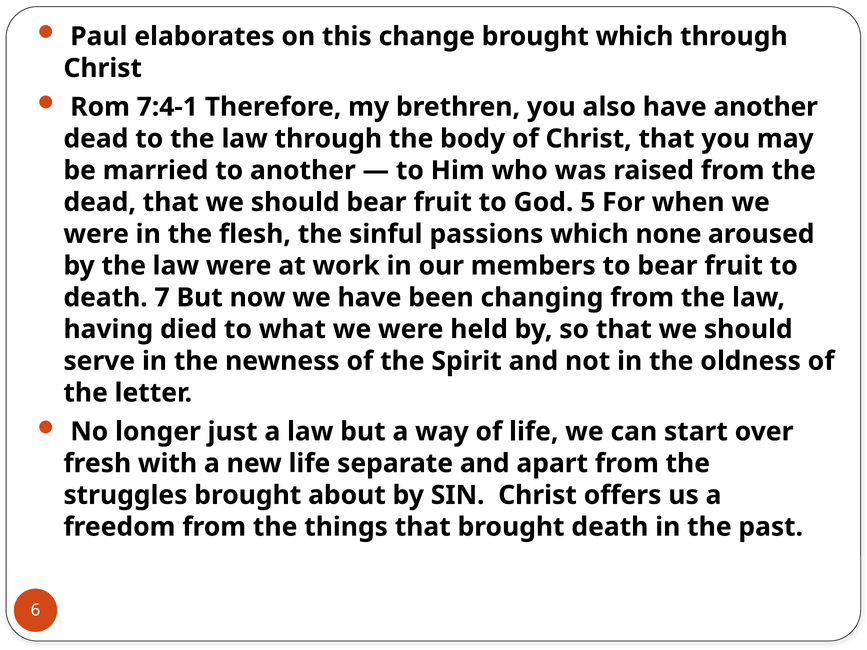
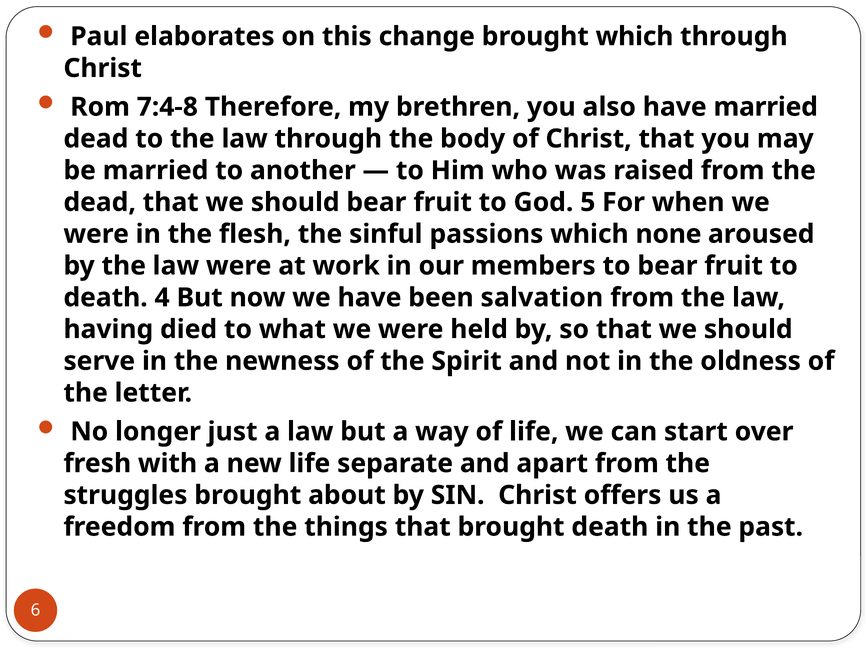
7:4-1: 7:4-1 -> 7:4-8 (167, 107)
have another: another -> married (766, 107)
7: 7 -> 4 (162, 298)
changing: changing -> salvation (542, 298)
